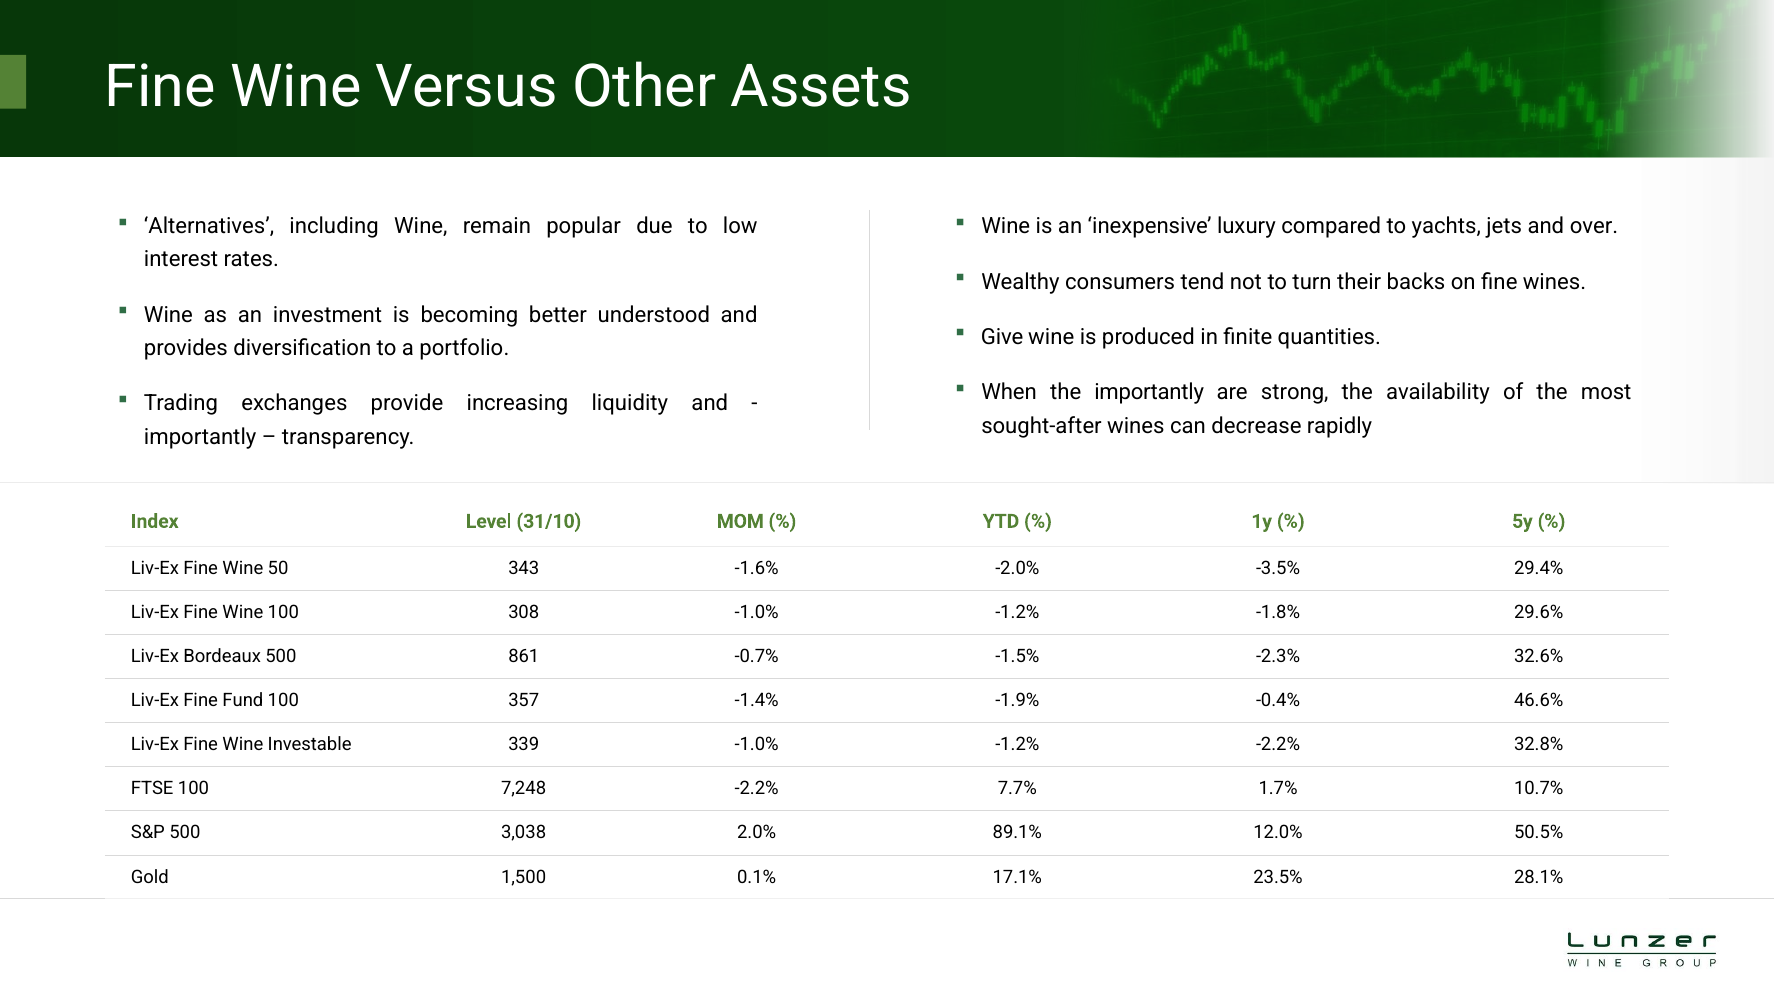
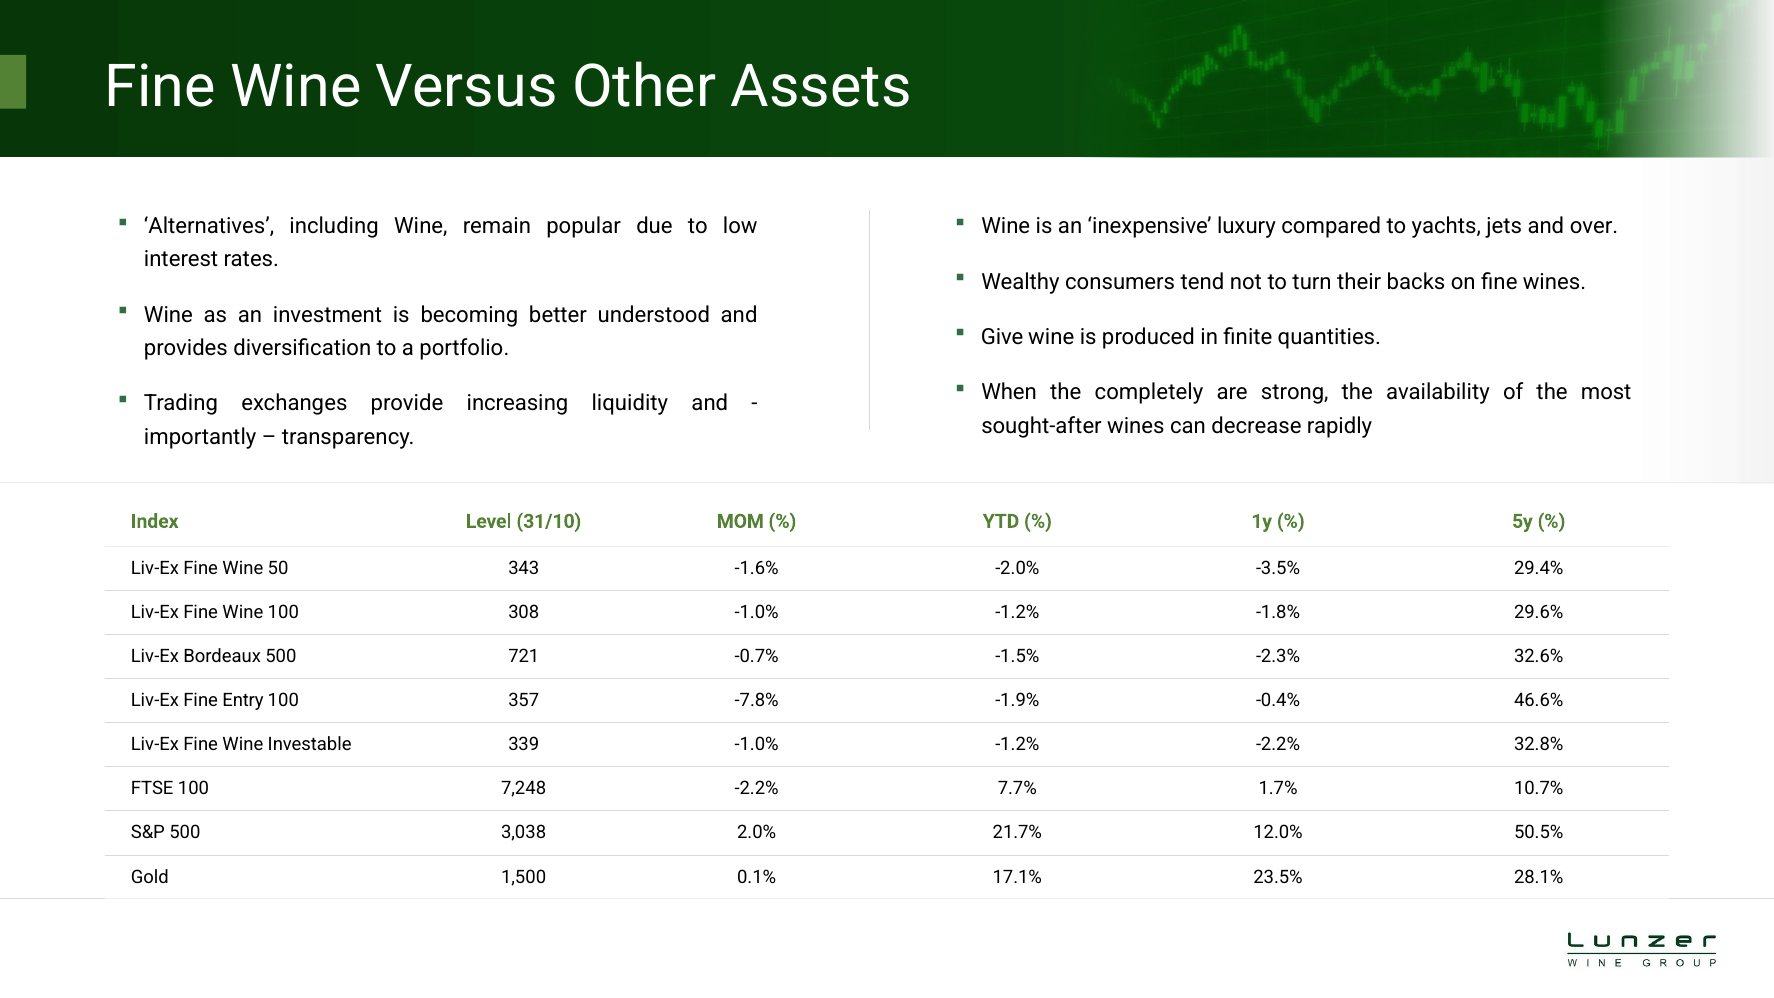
the importantly: importantly -> completely (1149, 393)
861: 861 -> 721 (524, 656)
Fund: Fund -> Entry (243, 700)
-1.4%: -1.4% -> -7.8% (757, 700)
89.1%: 89.1% -> 21.7% (1017, 833)
